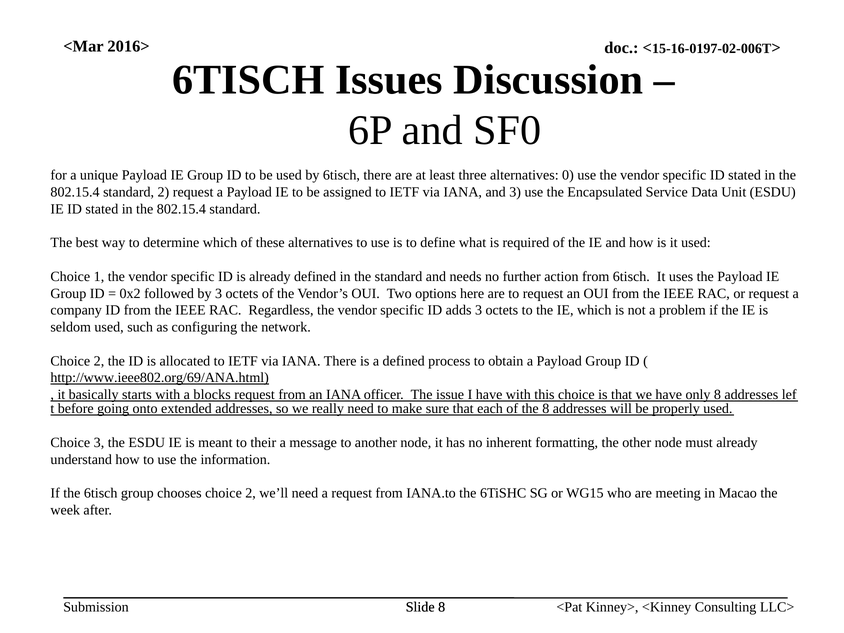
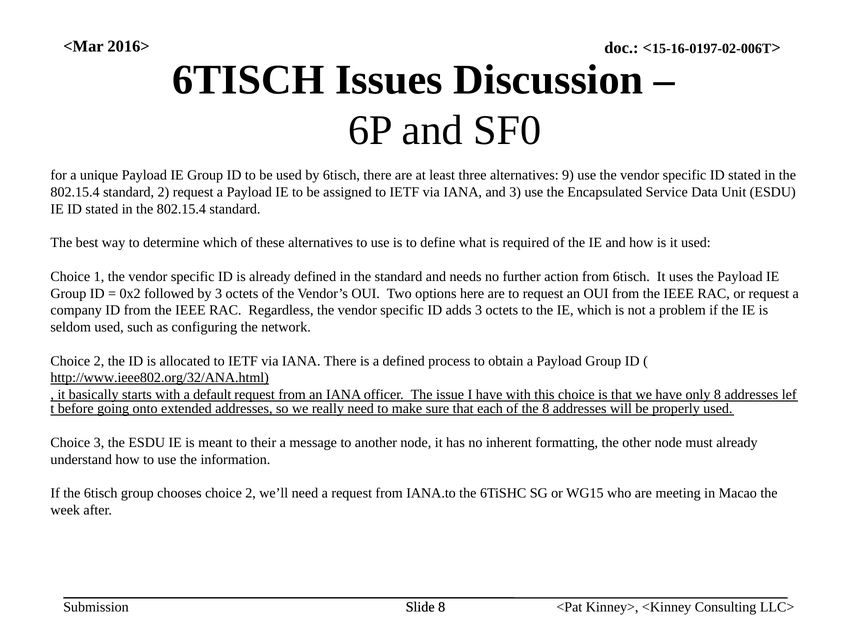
0: 0 -> 9 (568, 175)
http://www.ieee802.org/69/ANA.html: http://www.ieee802.org/69/ANA.html -> http://www.ieee802.org/32/ANA.html (160, 378)
blocks: blocks -> default (212, 395)
